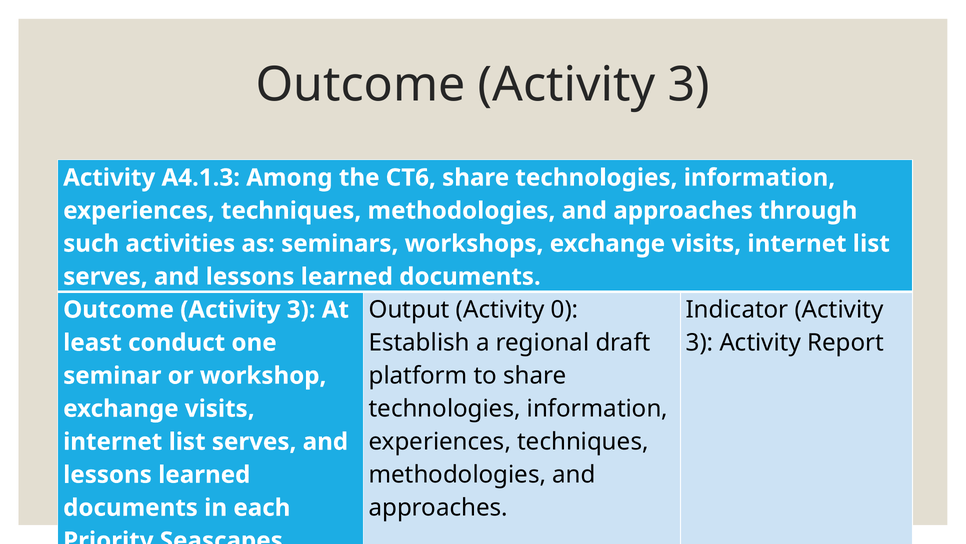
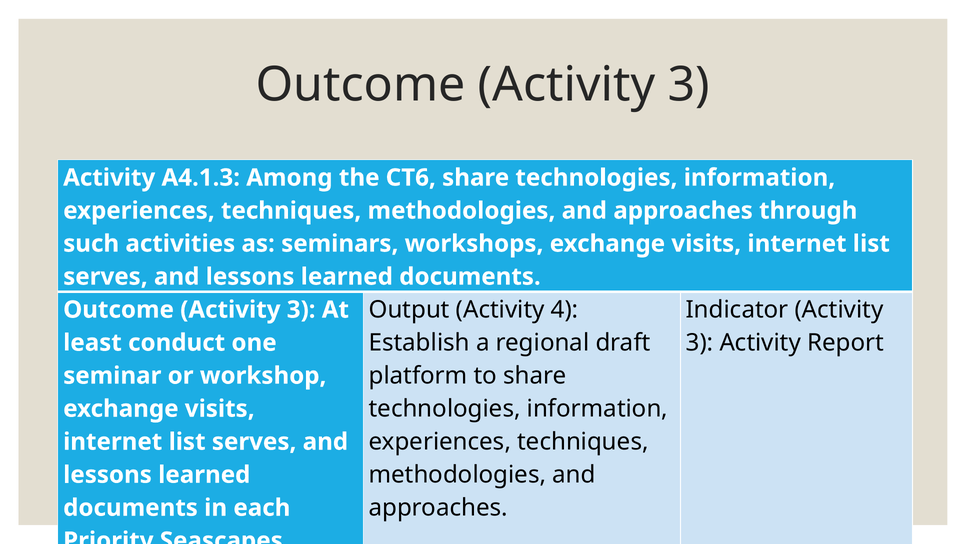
0: 0 -> 4 (565, 309)
